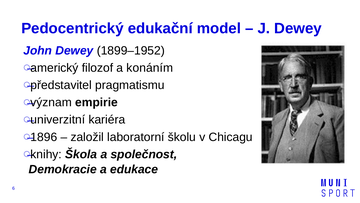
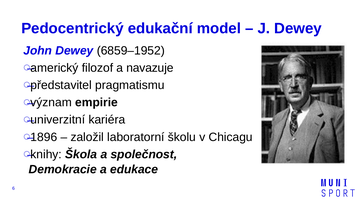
1899–1952: 1899–1952 -> 6859–1952 (131, 50)
konáním: konáním -> navazuje (150, 68)
